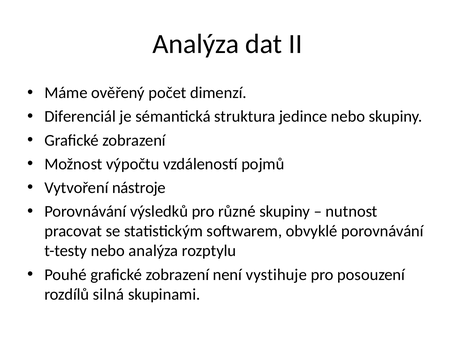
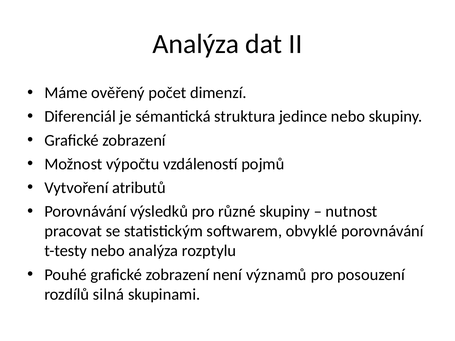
nástroje: nástroje -> atributů (139, 188)
vystihuje: vystihuje -> významů (276, 275)
